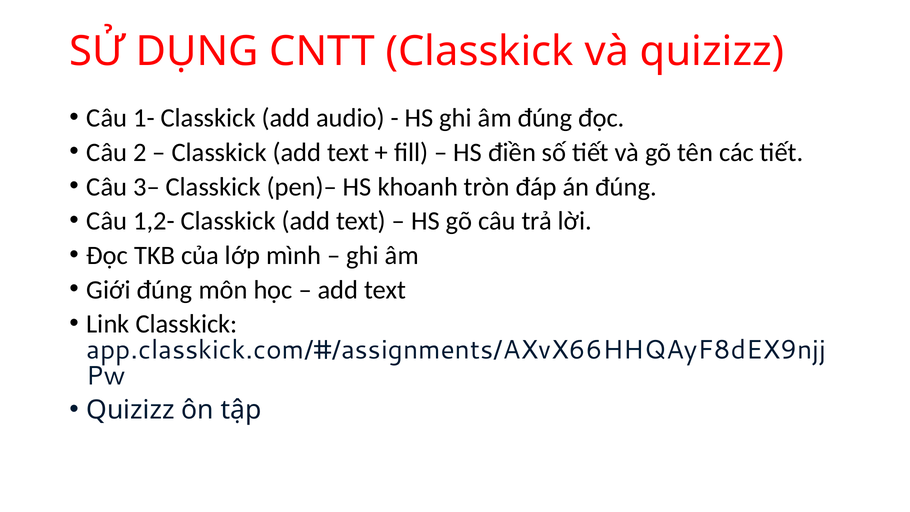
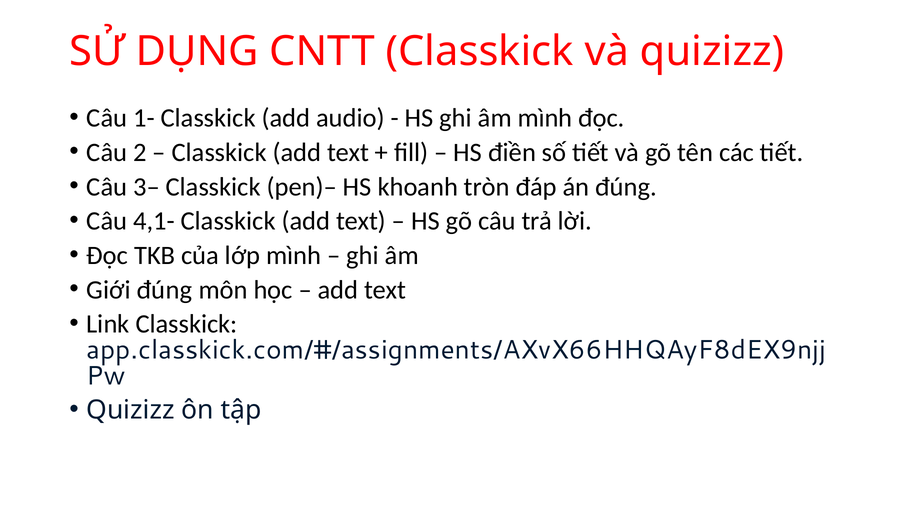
âm đúng: đúng -> mình (545, 118)
1,2-: 1,2- -> 4,1- (154, 221)
